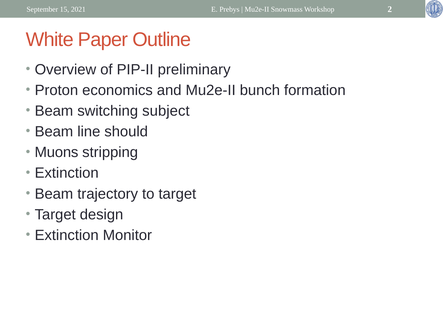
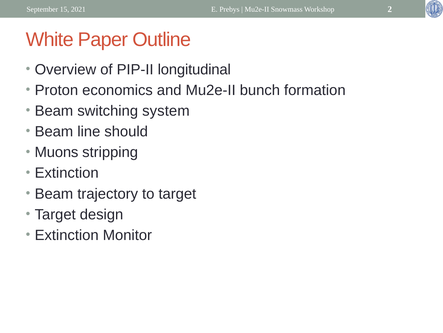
preliminary: preliminary -> longitudinal (194, 69)
subject: subject -> system (166, 111)
